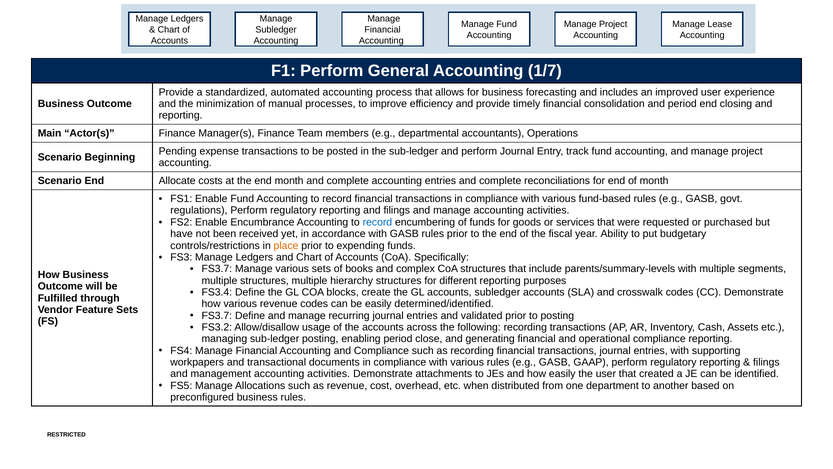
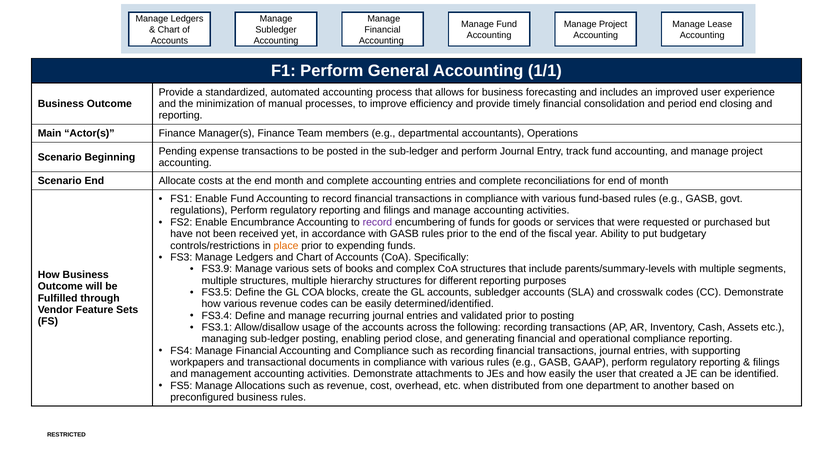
1/7: 1/7 -> 1/1 (545, 71)
record colour: blue -> purple (377, 222)
FS3.7: FS3.7 -> FS3.9 (217, 269)
FS3.4: FS3.4 -> FS3.5 (217, 292)
FS3.7: FS3.7 -> FS3.4 (217, 315)
FS3.2: FS3.2 -> FS3.1 (217, 327)
